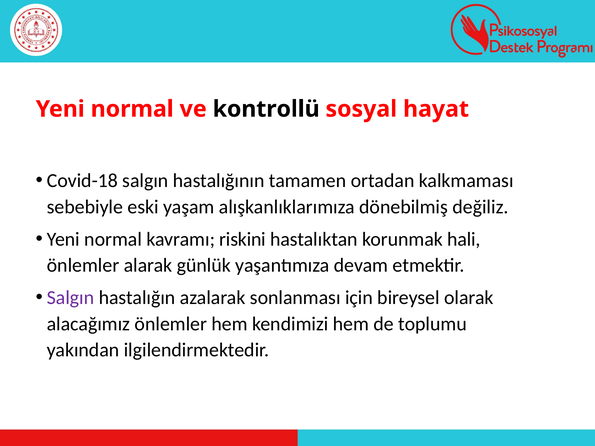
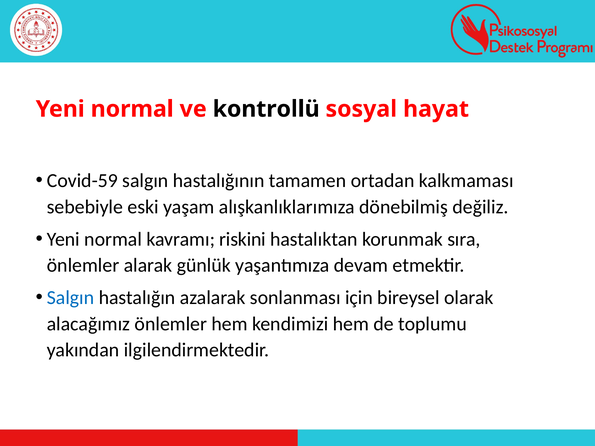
Covid-18: Covid-18 -> Covid-59 (82, 181)
hali: hali -> sıra (464, 239)
Salgın colour: purple -> blue (71, 298)
